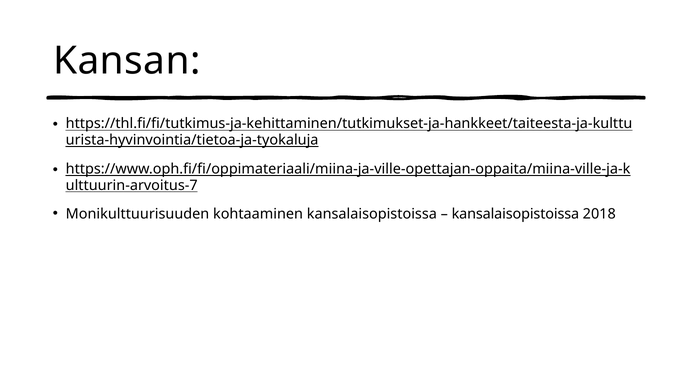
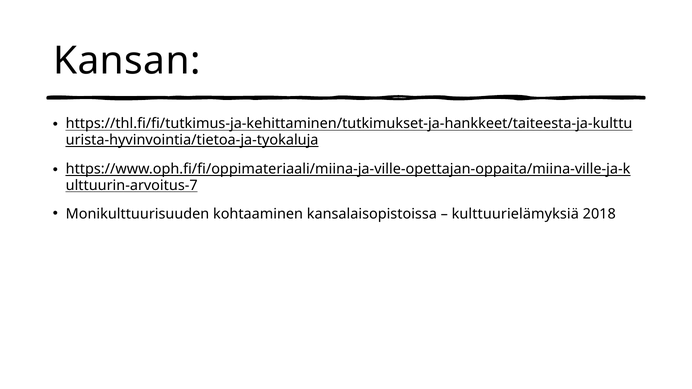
kansalaisopistoissa: kansalaisopistoissa -> kulttuurielämyksiä (515, 214)
